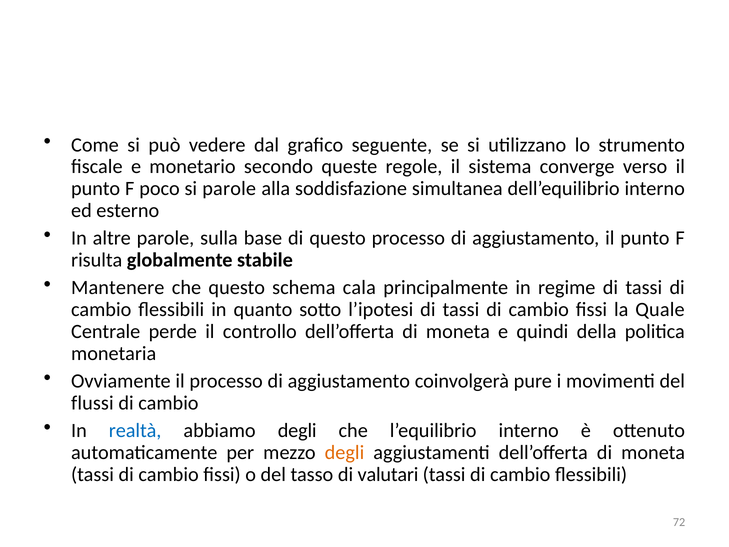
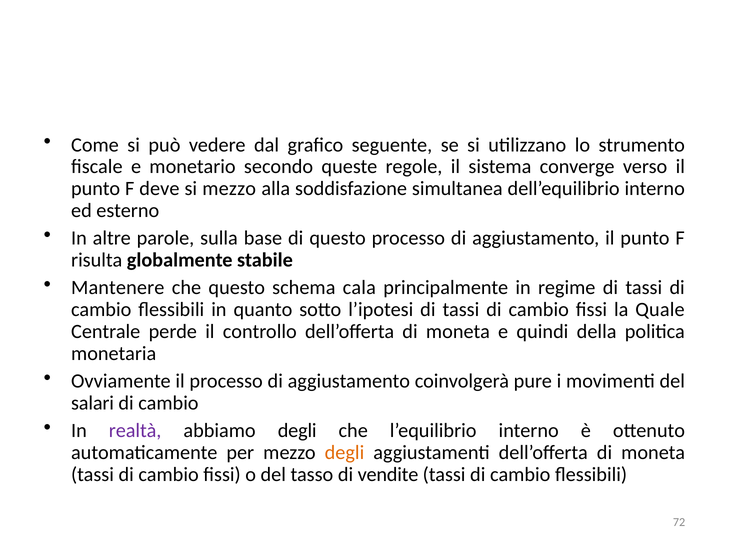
poco: poco -> deve (159, 189)
si parole: parole -> mezzo (229, 189)
flussi: flussi -> salari (93, 403)
realtà colour: blue -> purple (135, 431)
valutari: valutari -> vendite (388, 474)
